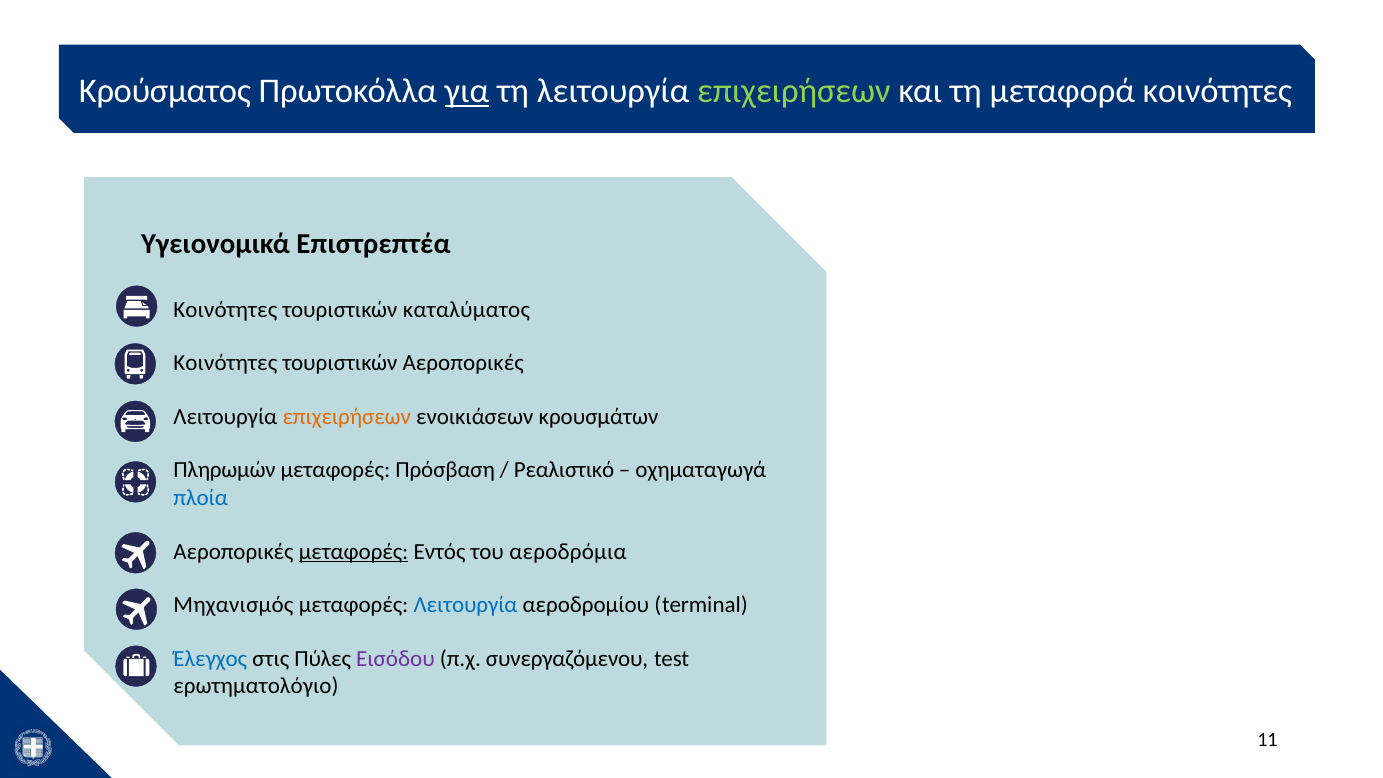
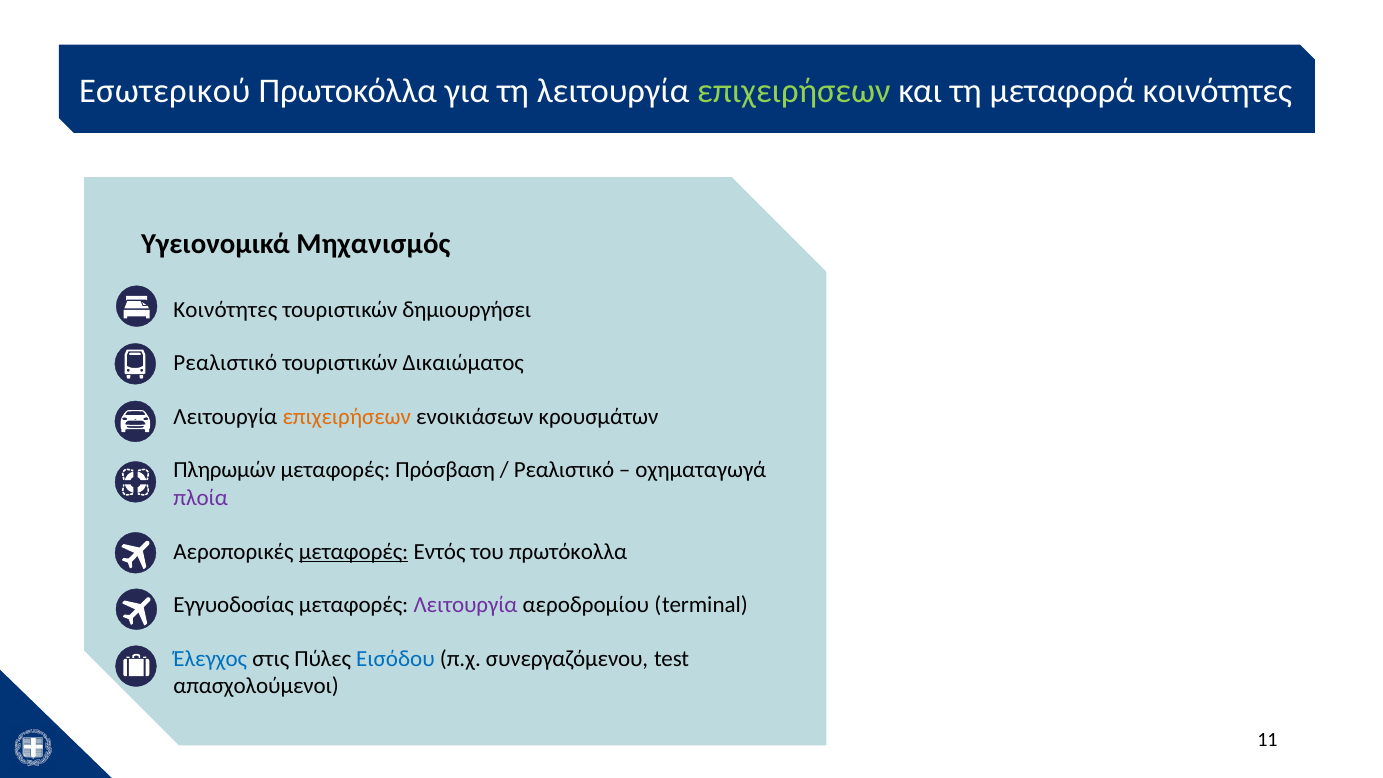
Κρούσματος: Κρούσματος -> Εσωτερικού (165, 91)
για underline: present -> none (467, 91)
Επιστρεπτέα: Επιστρεπτέα -> Μηχανισμός (373, 244)
καταλύματος: καταλύματος -> δημιουργήσει (467, 309)
Κοινότητες: Κοινότητες -> Ρεαλιστικό (225, 363)
τουριστικών Αεροπορικές: Αεροπορικές -> Δικαιώματος (463, 363)
πλοία colour: blue -> purple (201, 498)
αεροδρόμια: αεροδρόμια -> πρωτόκολλα (568, 551)
Μηχανισμός: Μηχανισμός -> Εγγυοδοσίας (234, 605)
Λειτουργία colour: blue -> purple (466, 605)
Εισόδου colour: purple -> blue (395, 659)
ερωτηματολόγιο: ερωτηματολόγιο -> απασχολούμενοι (256, 686)
